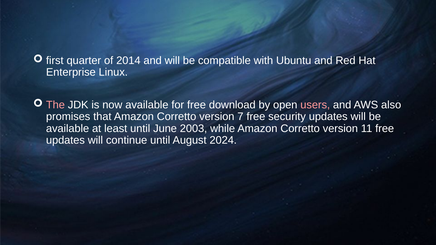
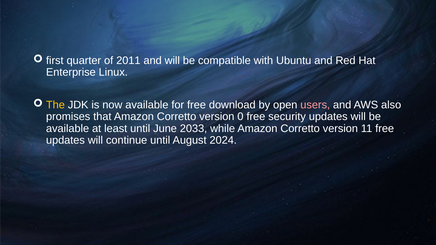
2014: 2014 -> 2011 (128, 61)
The colour: pink -> yellow (55, 105)
7: 7 -> 0 (240, 117)
2003: 2003 -> 2033 (194, 129)
